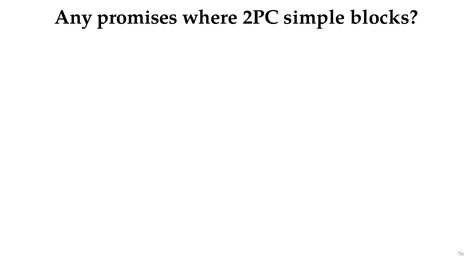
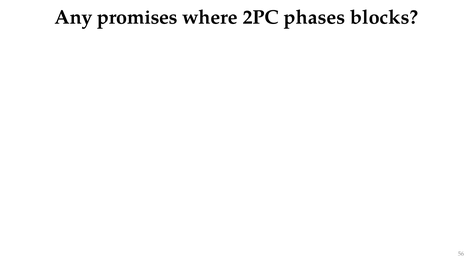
simple: simple -> phases (314, 17)
